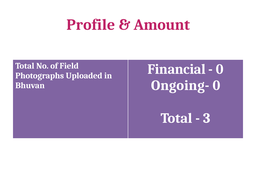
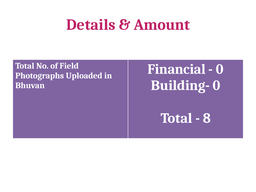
Profile: Profile -> Details (91, 25)
Ongoing-: Ongoing- -> Building- (180, 85)
3: 3 -> 8 (207, 118)
